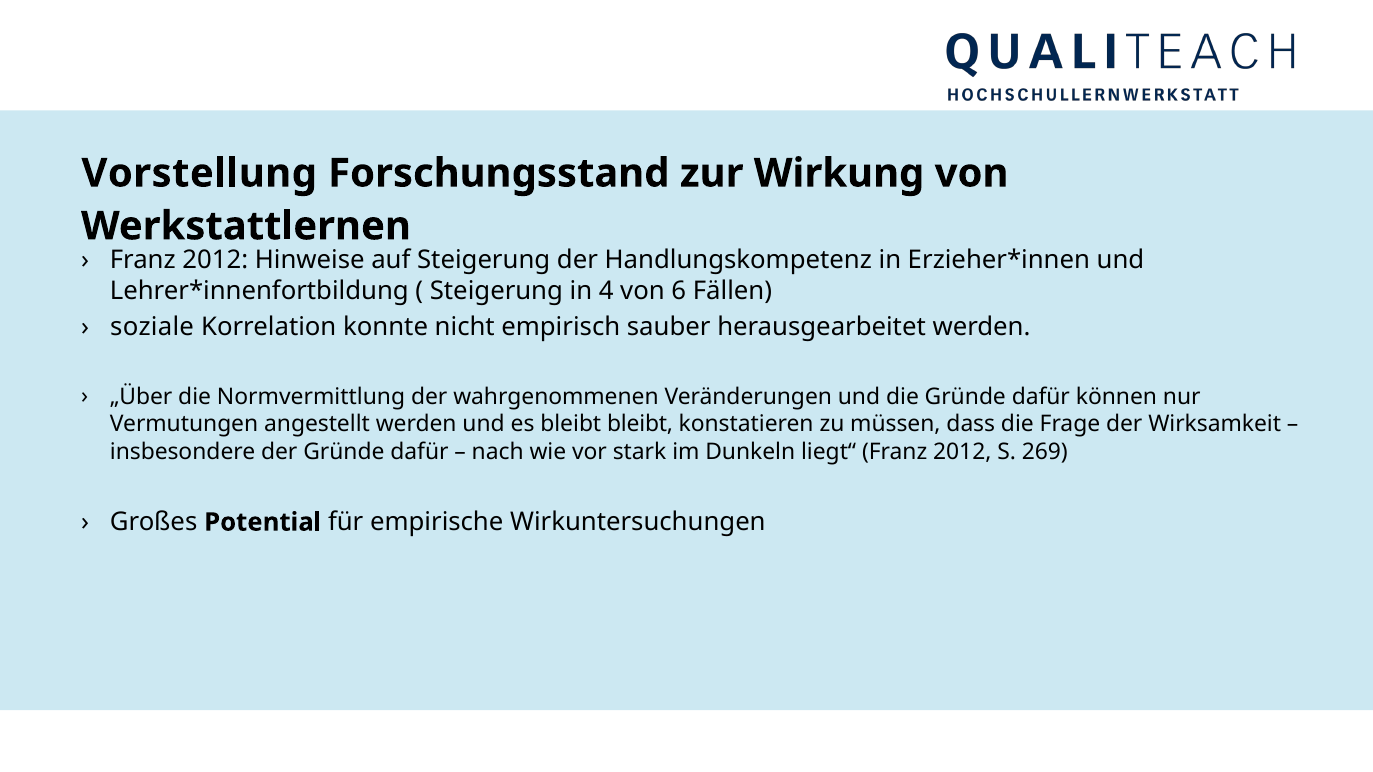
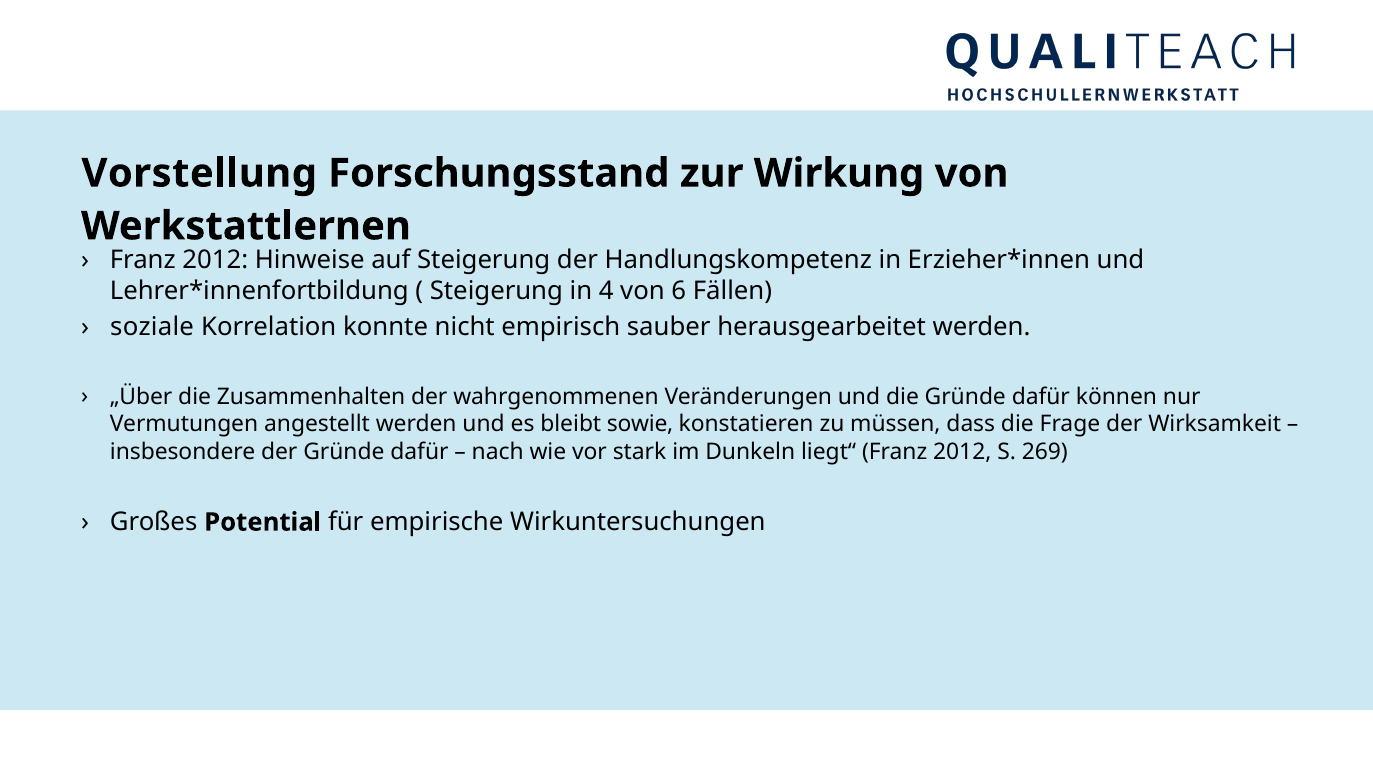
Normvermittlung: Normvermittlung -> Zusammenhalten (311, 397)
bleibt bleibt: bleibt -> sowie (640, 424)
